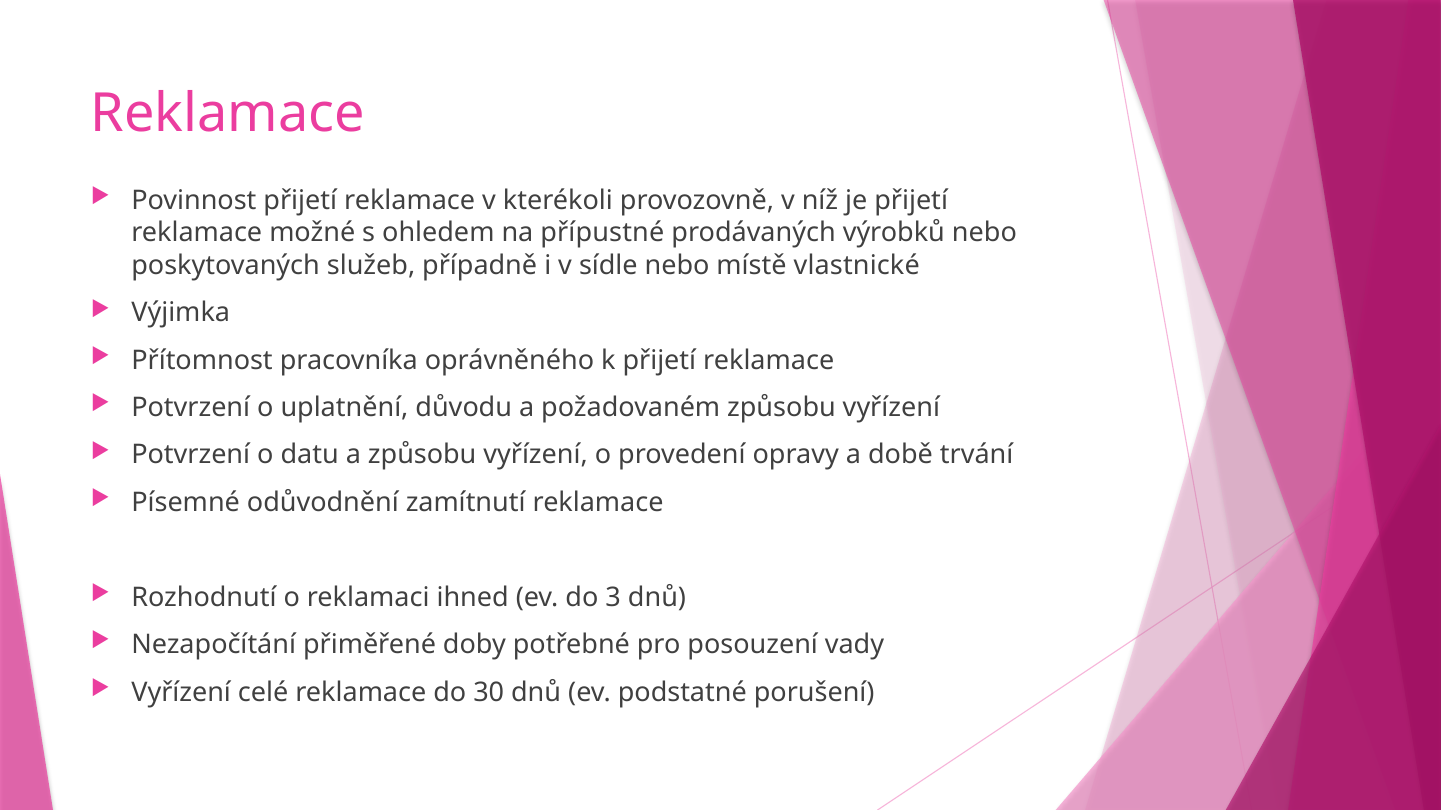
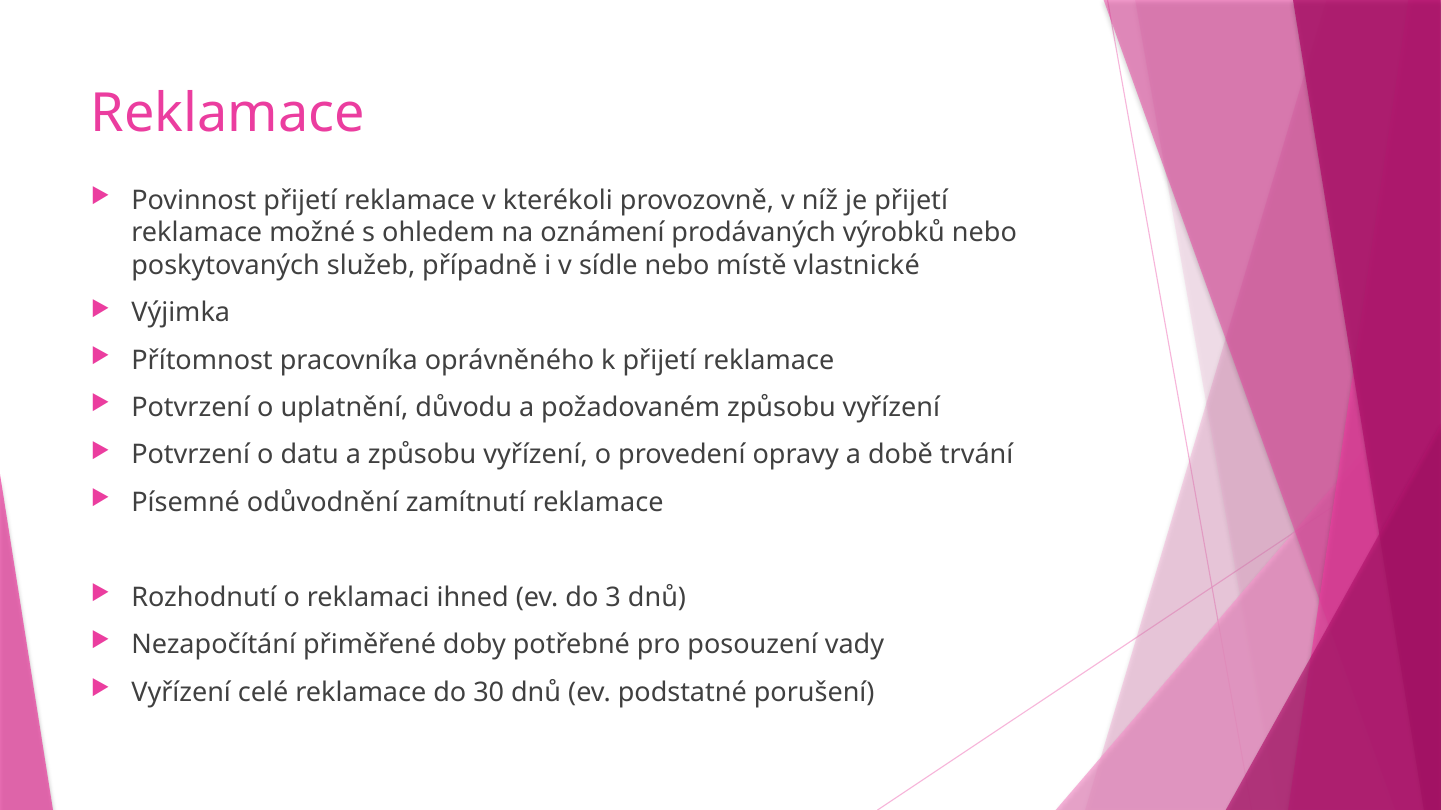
přípustné: přípustné -> oznámení (602, 233)
